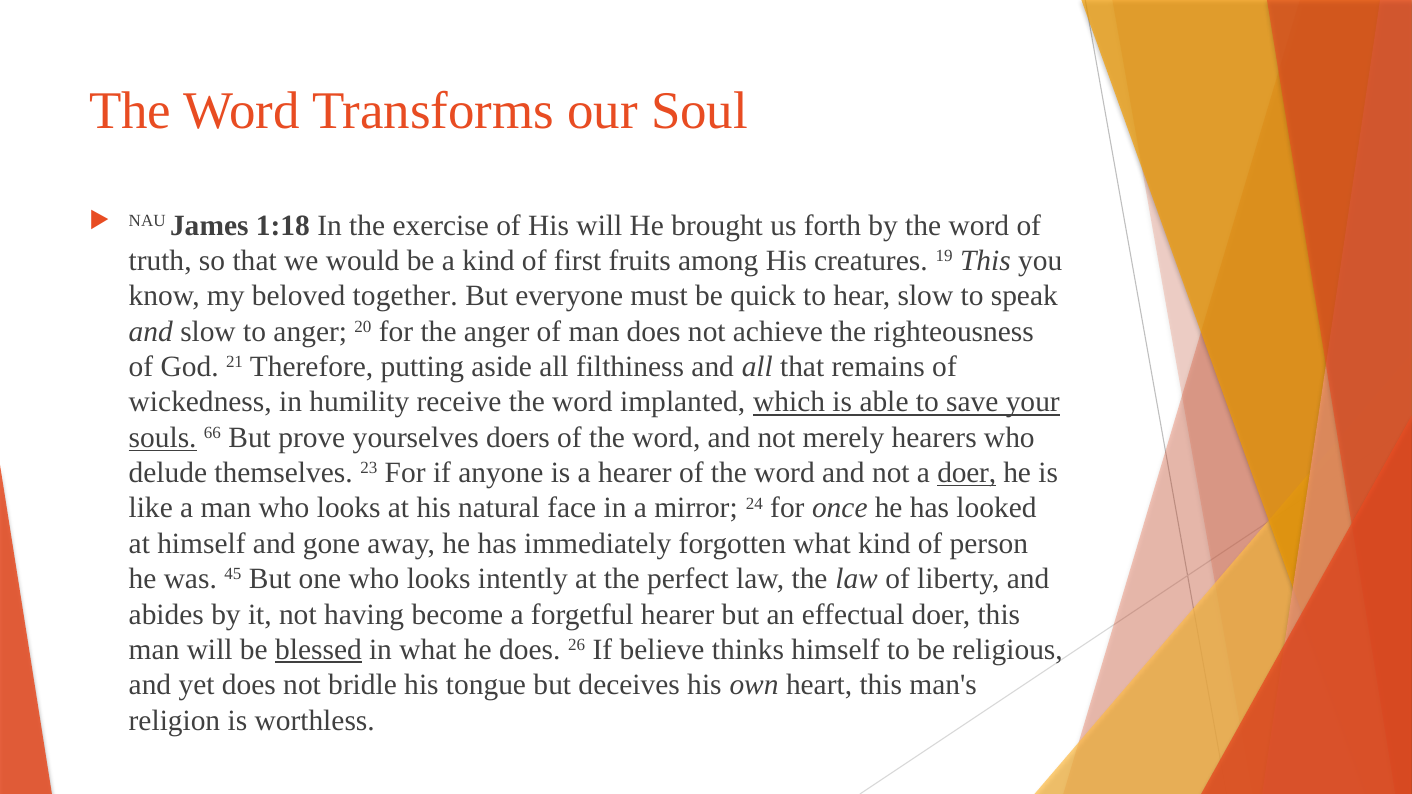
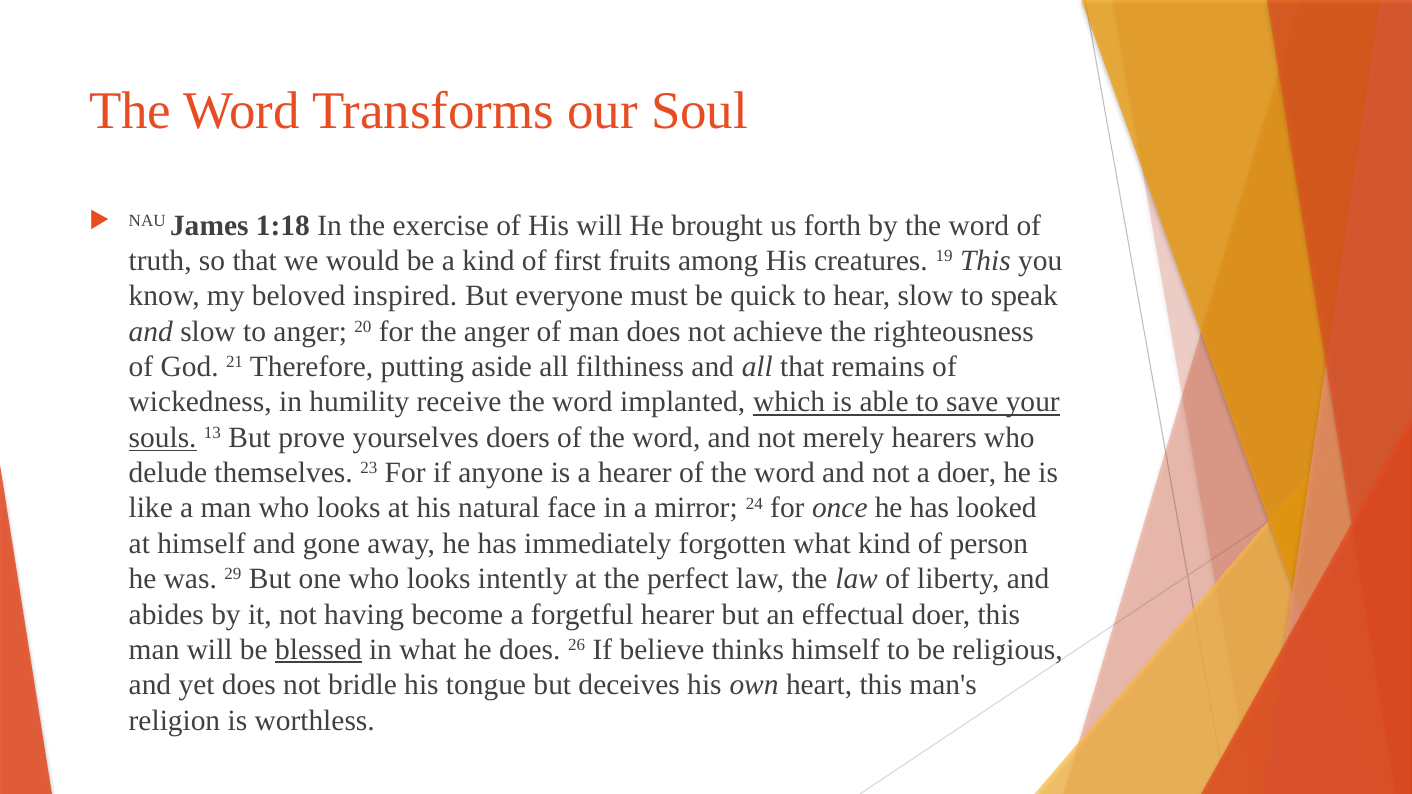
together: together -> inspired (405, 296)
66: 66 -> 13 (212, 433)
doer underline: present -> none (967, 473)
45: 45 -> 29 (233, 575)
